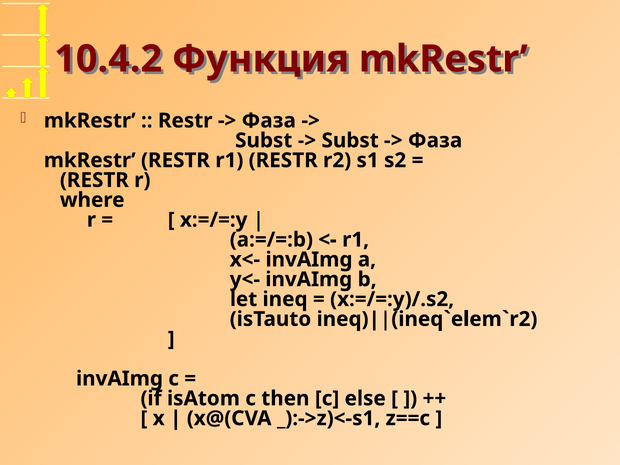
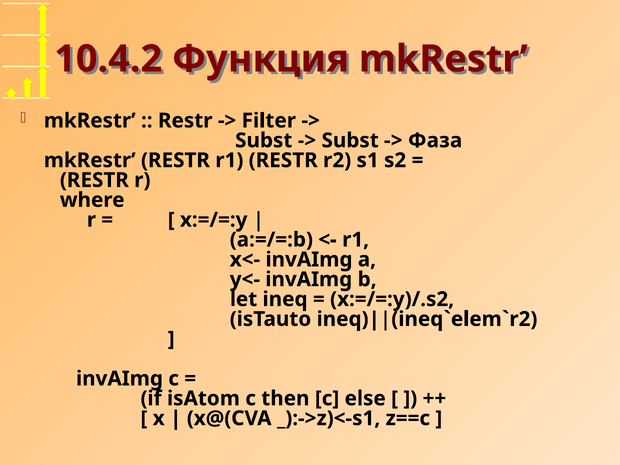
Фаза: Фаза -> Filter (269, 121)
